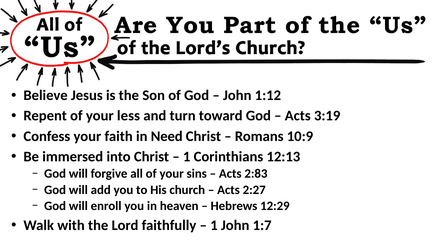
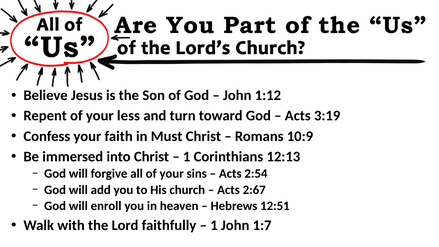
Need: Need -> Must (167, 136)
2:83: 2:83 -> 2:54 (256, 174)
2:27: 2:27 -> 2:67 (254, 190)
12:29: 12:29 -> 12:51 (275, 206)
